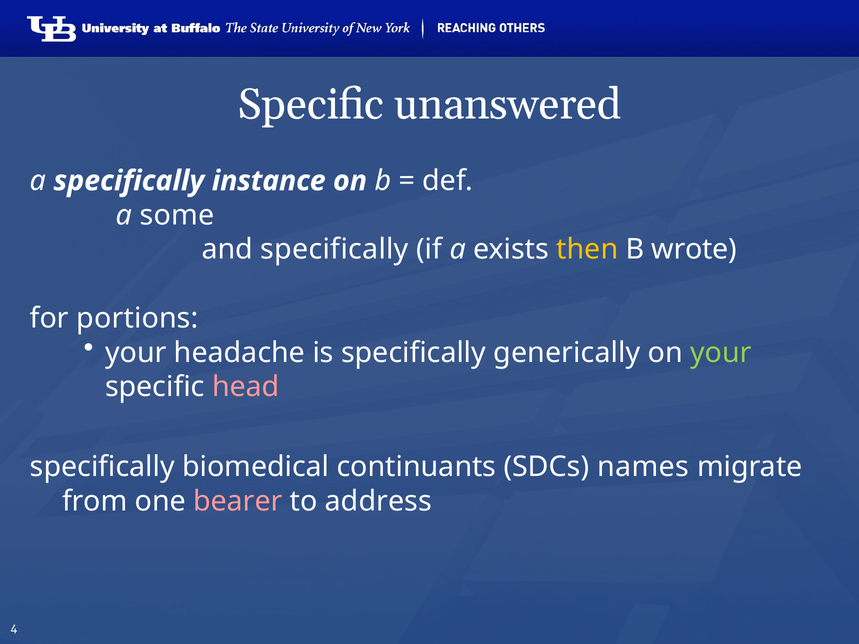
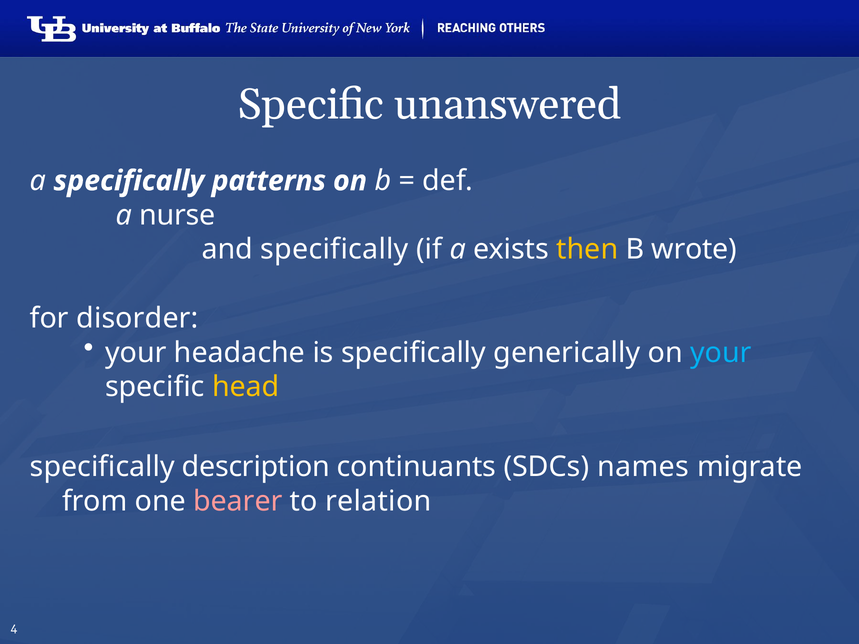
instance: instance -> patterns (269, 181)
some: some -> nurse (177, 215)
portions: portions -> disorder (137, 318)
your colour: light green -> light blue (721, 353)
head colour: pink -> yellow (246, 387)
biomedical: biomedical -> description (256, 467)
address: address -> relation (378, 502)
